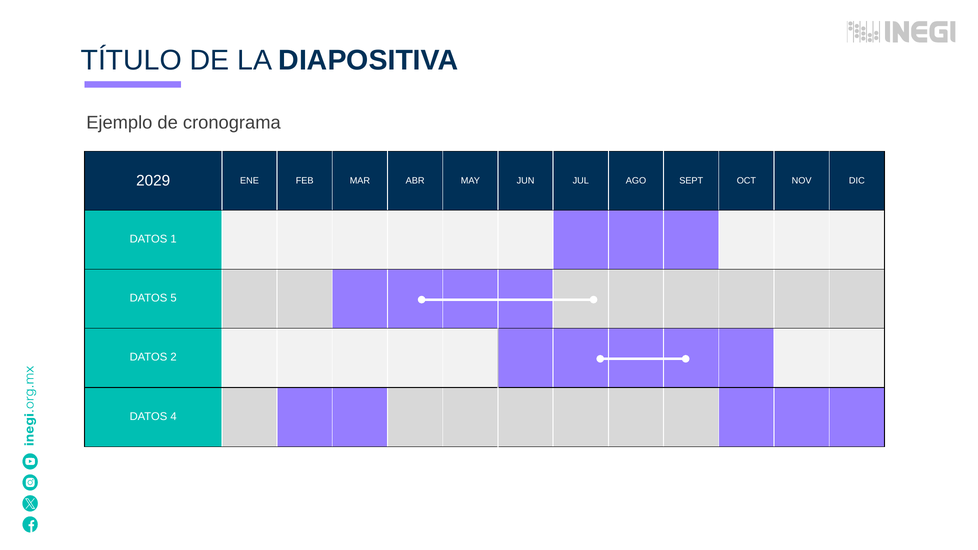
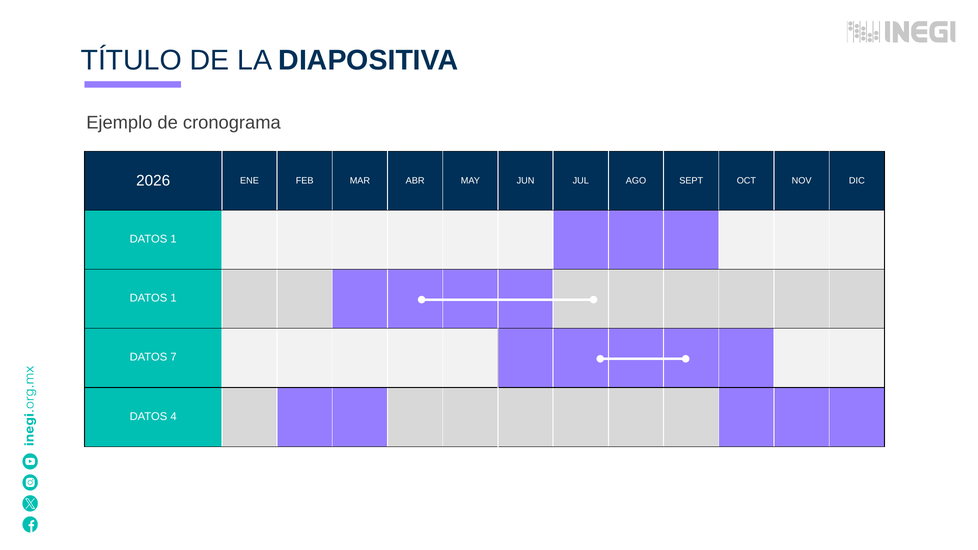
2029: 2029 -> 2026 (153, 181)
5: 5 -> 1 (173, 298)
2: 2 -> 7 (173, 357)
